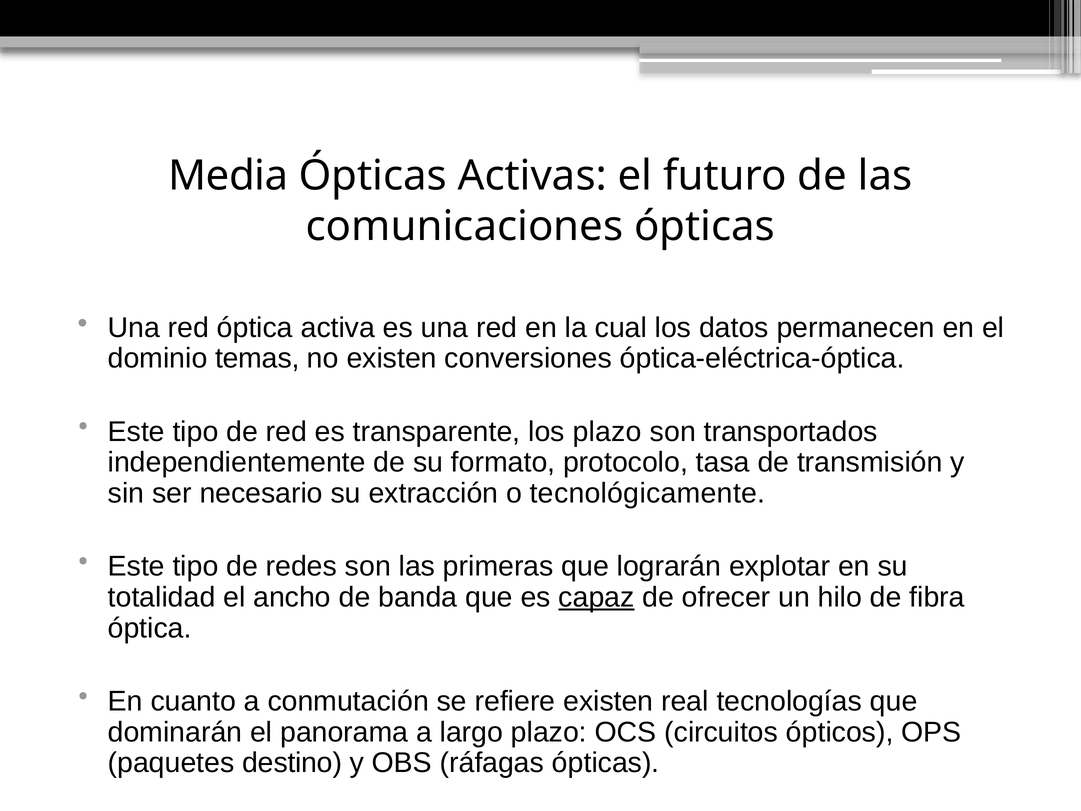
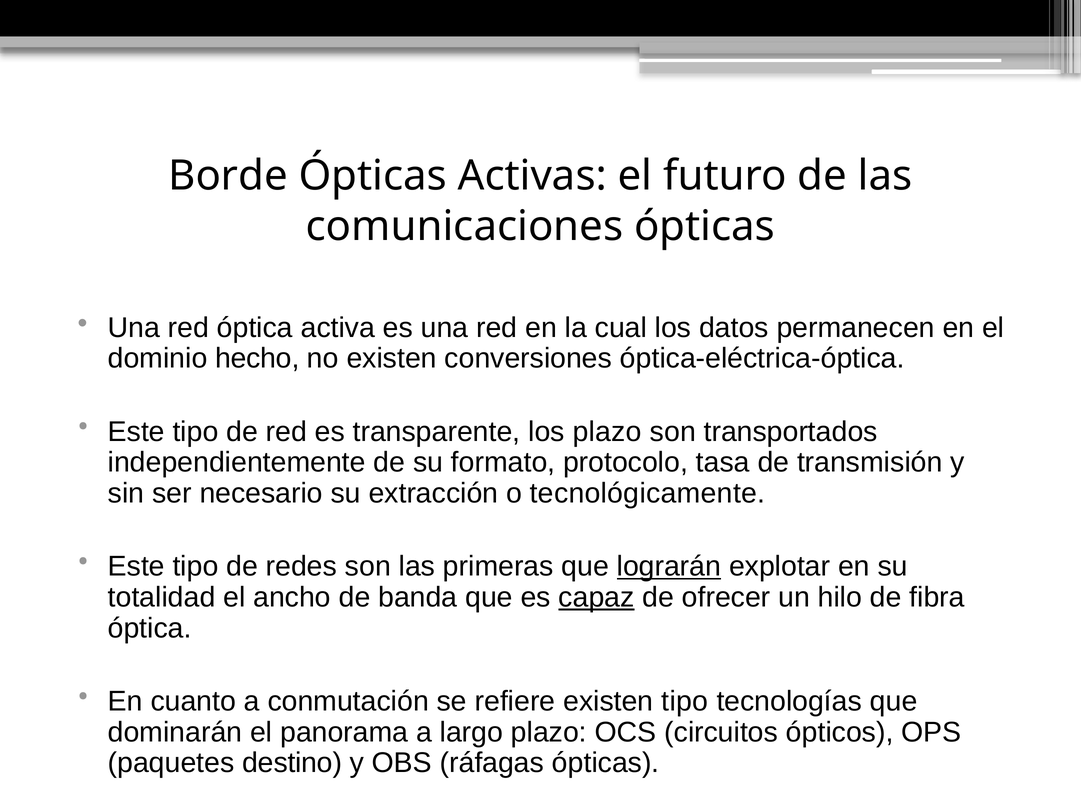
Media: Media -> Borde (228, 176)
temas: temas -> hecho (257, 358)
lograrán underline: none -> present (669, 566)
existen real: real -> tipo (685, 701)
